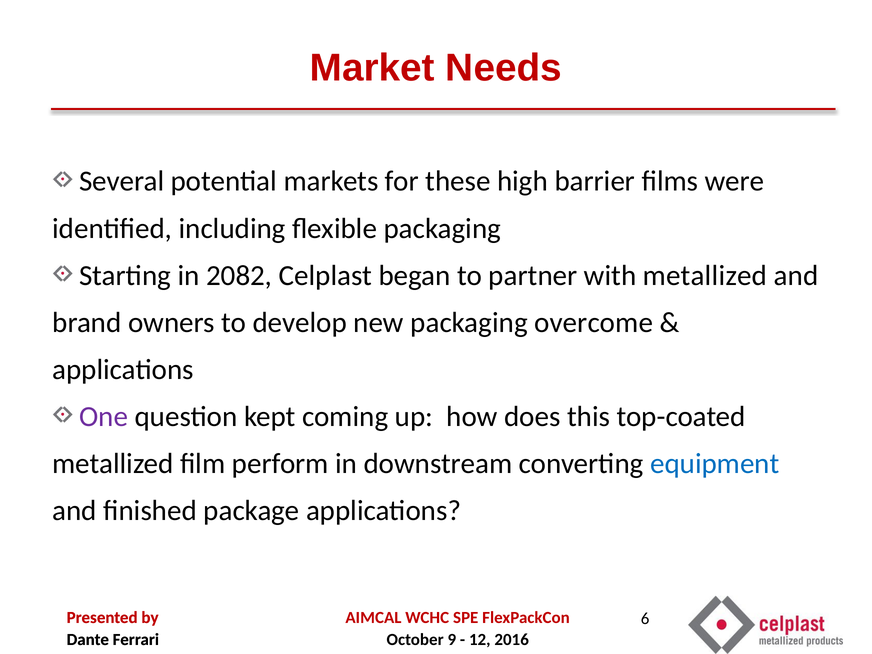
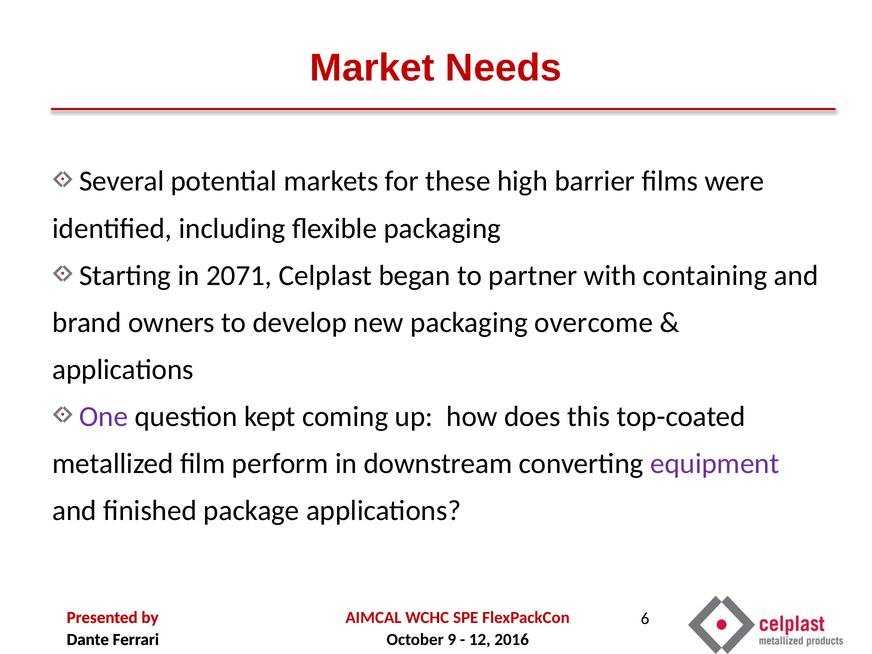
2082: 2082 -> 2071 (239, 275)
with metallized: metallized -> containing (705, 275)
equipment colour: blue -> purple (715, 464)
